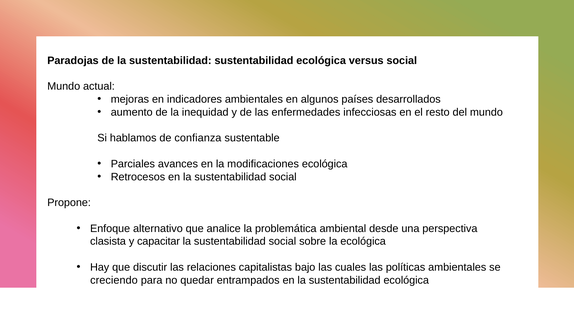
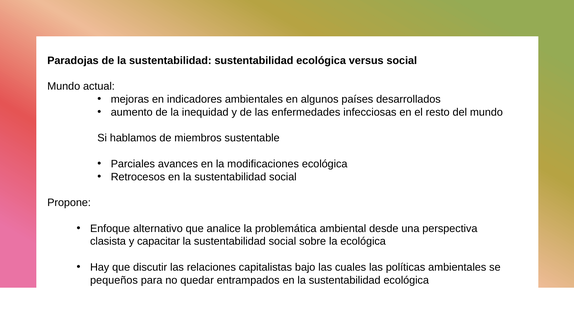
confianza: confianza -> miembros (198, 138)
creciendo: creciendo -> pequeños (114, 280)
